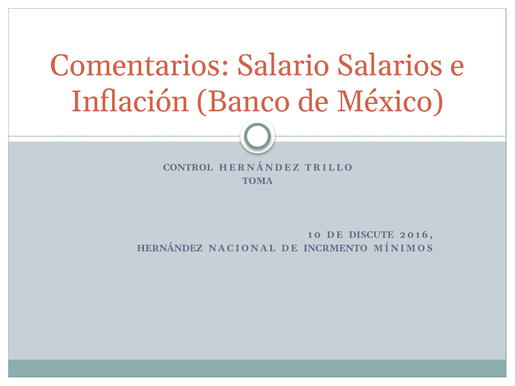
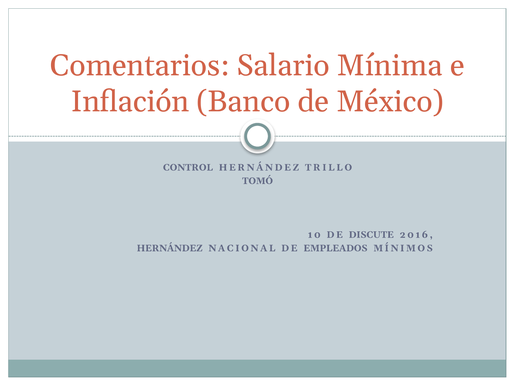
Salarios: Salarios -> Mínima (390, 66)
TOMA: TOMA -> TOMÓ (258, 181)
INCRMENTO: INCRMENTO -> EMPLEADOS (335, 248)
